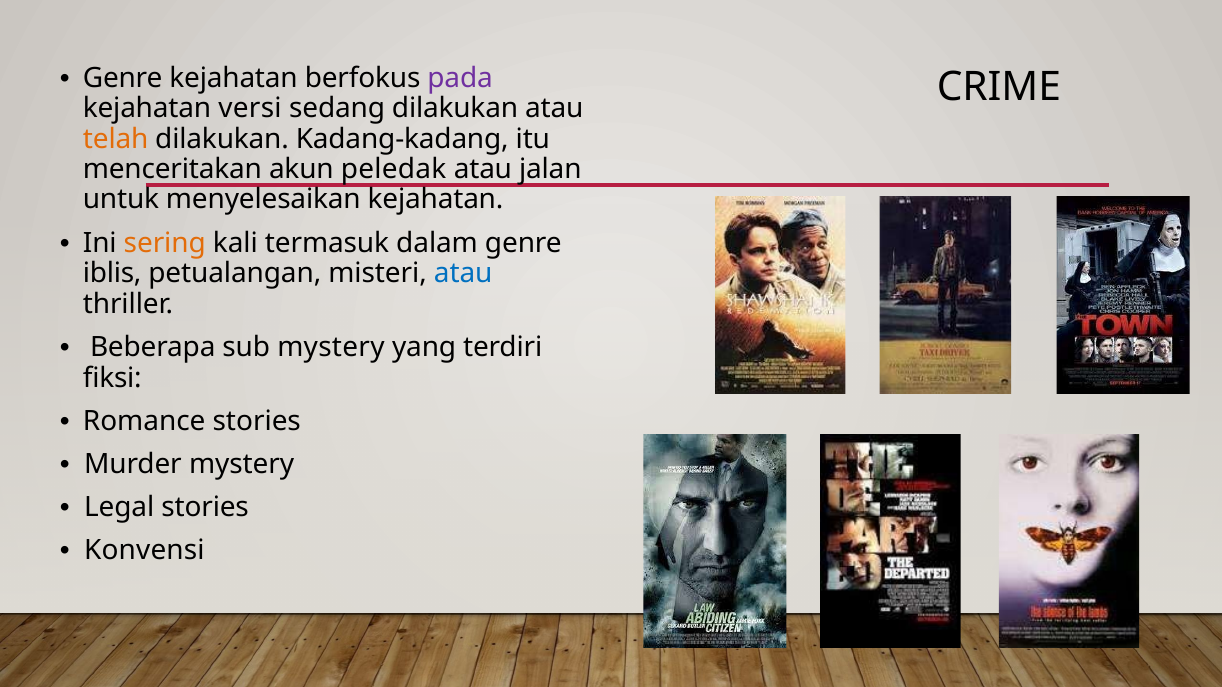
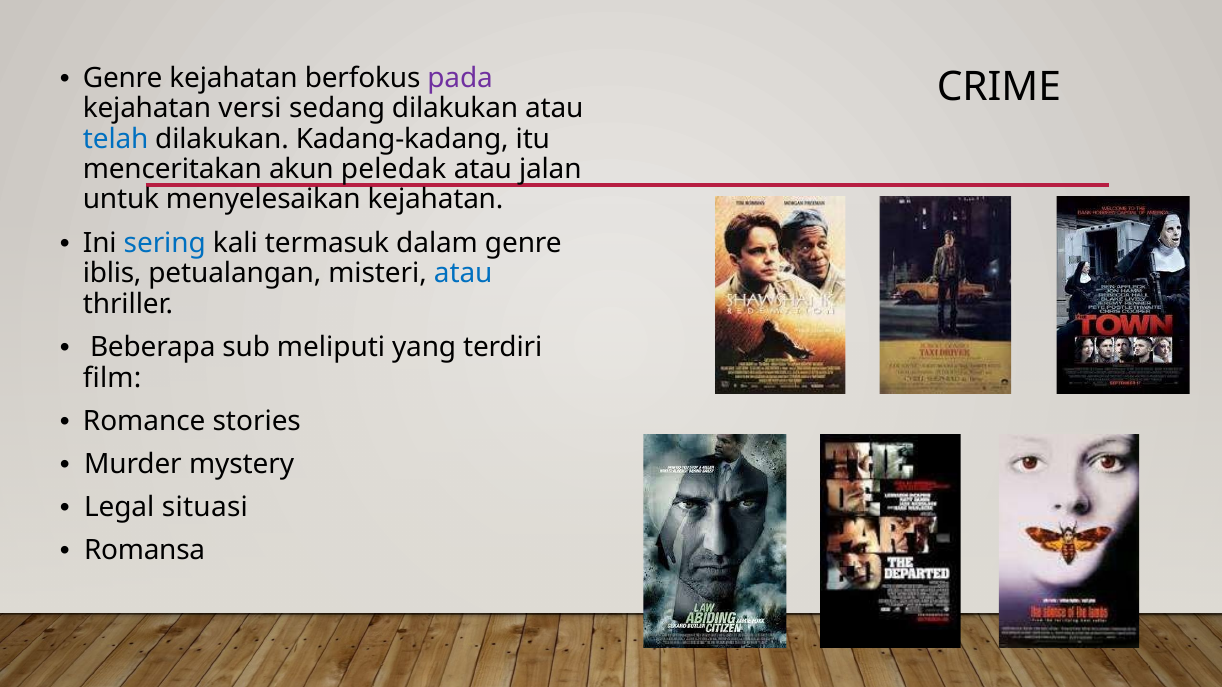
telah colour: orange -> blue (116, 139)
sering colour: orange -> blue (165, 244)
sub mystery: mystery -> meliputi (331, 348)
fiksi: fiksi -> film (112, 378)
Legal stories: stories -> situasi (205, 508)
Konvensi: Konvensi -> Romansa (145, 550)
